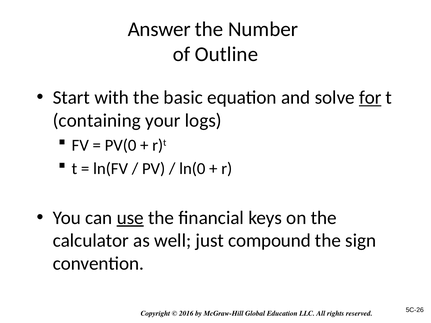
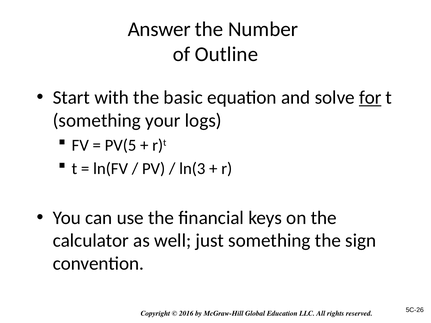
containing: containing -> something (97, 121)
PV(0: PV(0 -> PV(5 (121, 145)
ln(0: ln(0 -> ln(3 (192, 169)
use underline: present -> none (130, 218)
just compound: compound -> something (269, 241)
